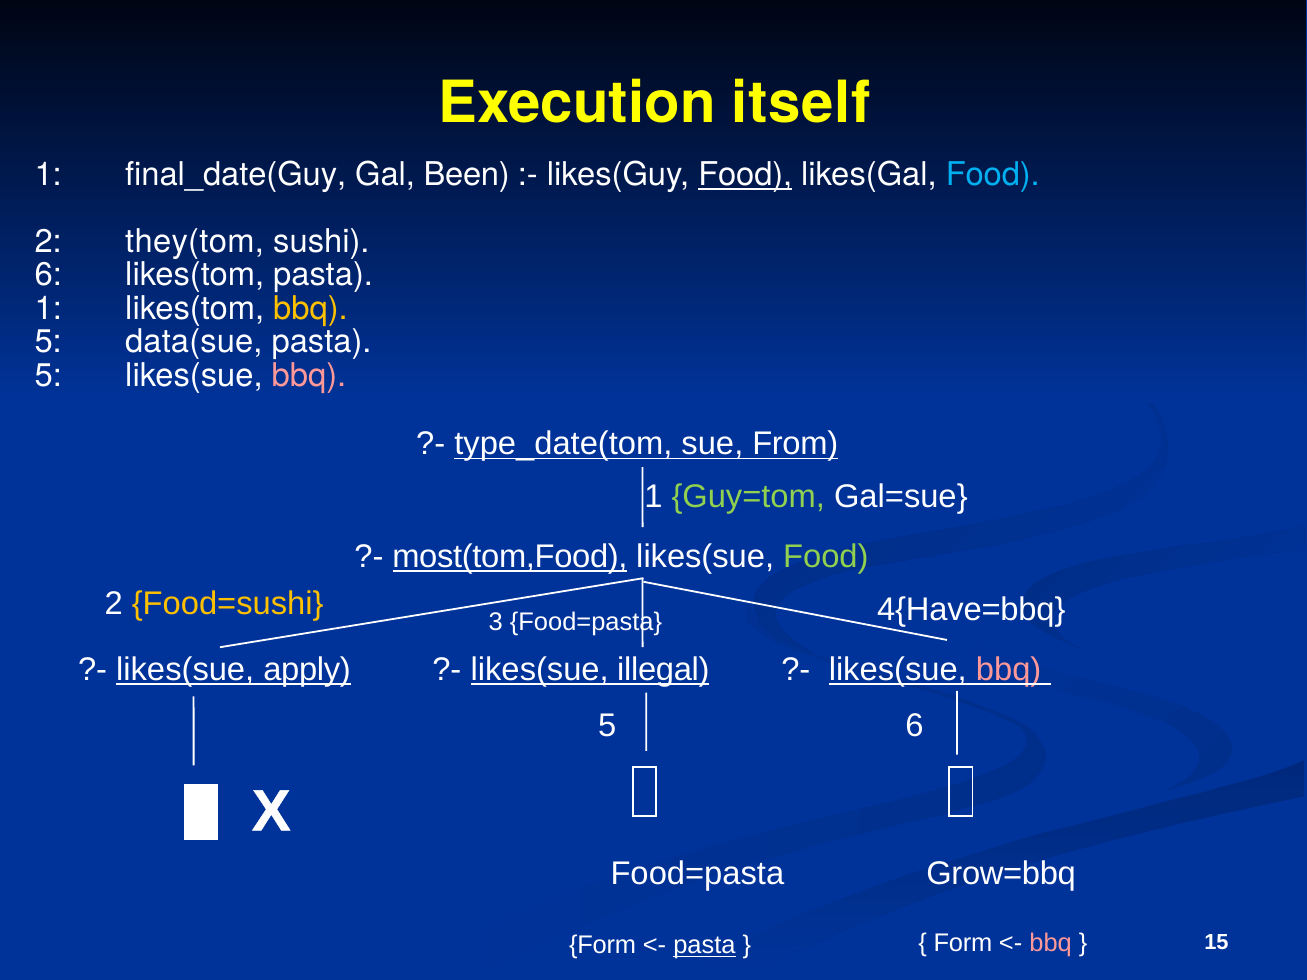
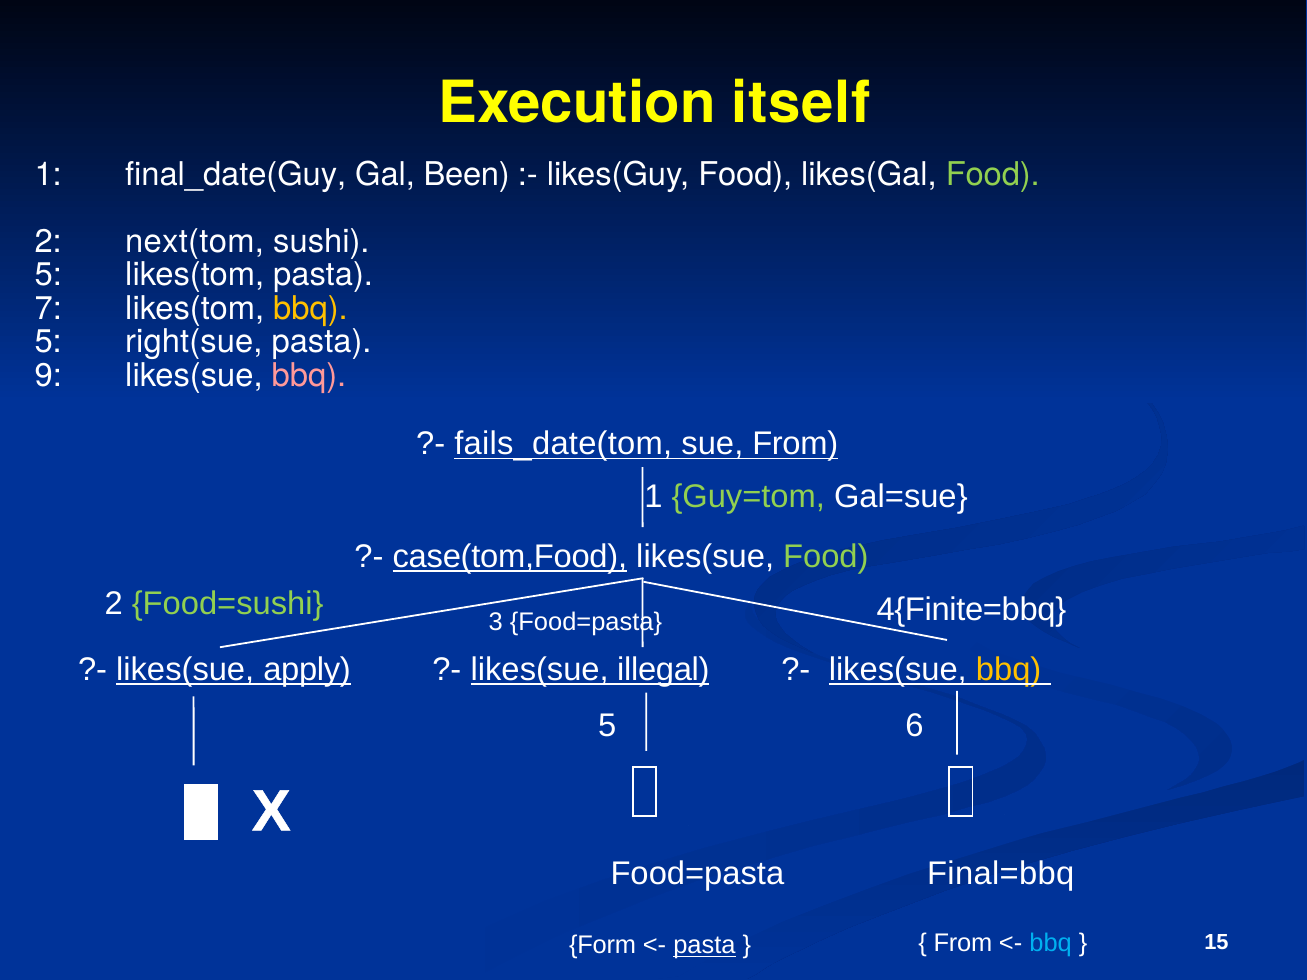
Food underline: present -> none (745, 175)
Food colour: light blue -> light green (993, 175)
they(tom: they(tom -> next(tom (195, 242)
6: 6 -> 5 (48, 275)
1: 1 -> 7 (48, 308)
data(sue: data(sue -> right(sue (194, 342)
5: 5 -> 9 (48, 375)
type_date(tom: type_date(tom -> fails_date(tom (563, 444)
most(tom,Food: most(tom,Food -> case(tom,Food (510, 557)
Food=sushi colour: yellow -> light green (228, 604)
4{Have=bbq: 4{Have=bbq -> 4{Finite=bbq (971, 609)
bbq colour: pink -> yellow (1009, 669)
Grow=bbq: Grow=bbq -> Final=bbq (1001, 873)
Form: Form -> From (963, 943)
bbq colour: pink -> light blue (1051, 943)
